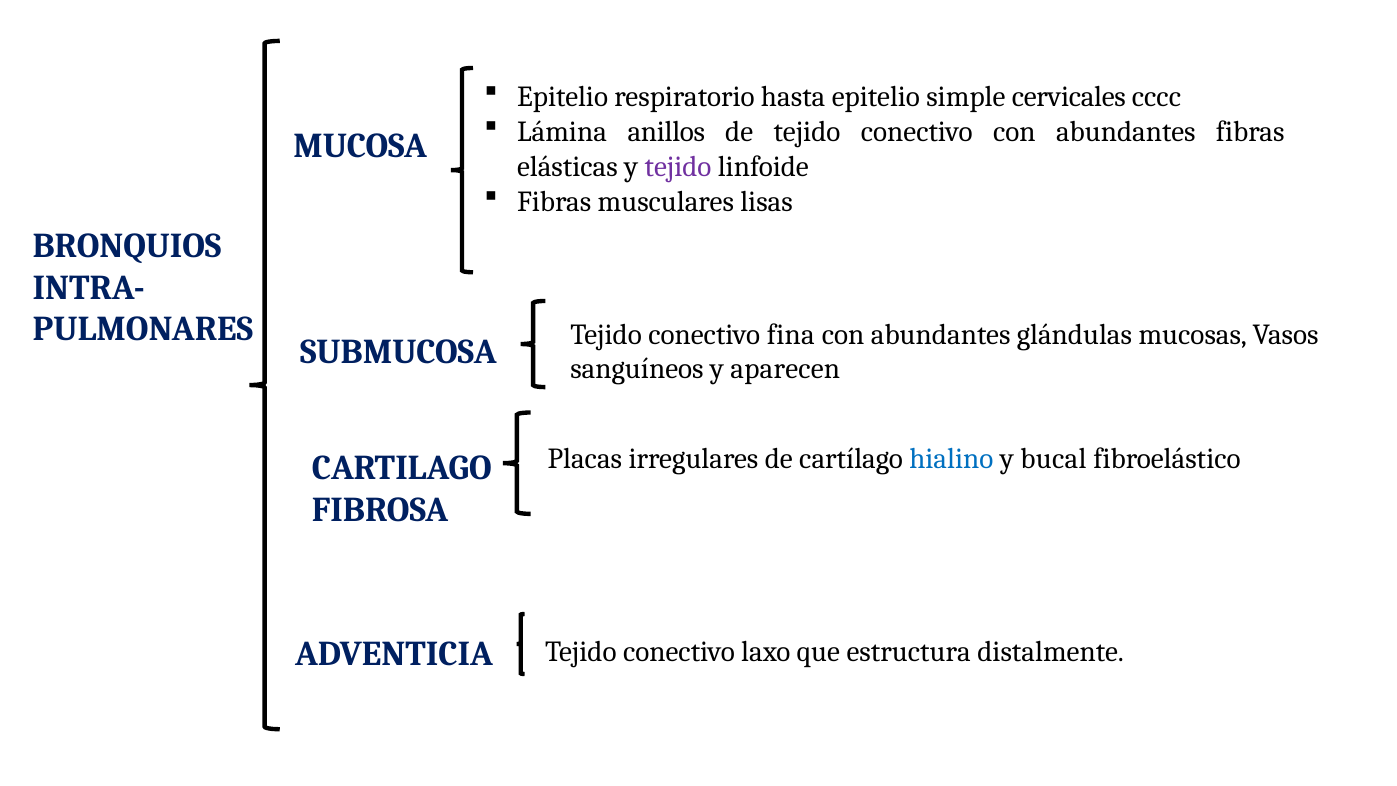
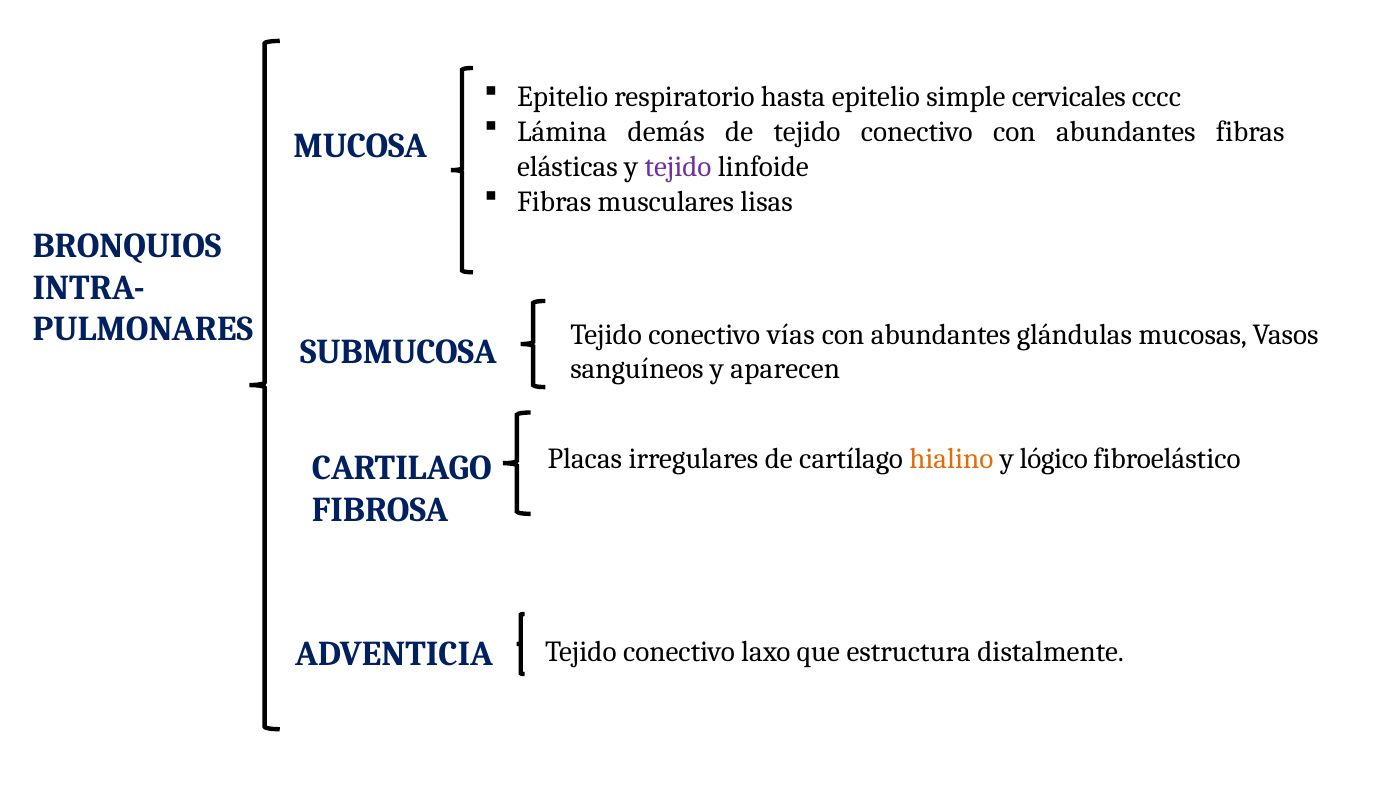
anillos: anillos -> demás (666, 132)
fina: fina -> vías (791, 334)
hialino colour: blue -> orange (951, 459)
bucal: bucal -> lógico (1054, 459)
